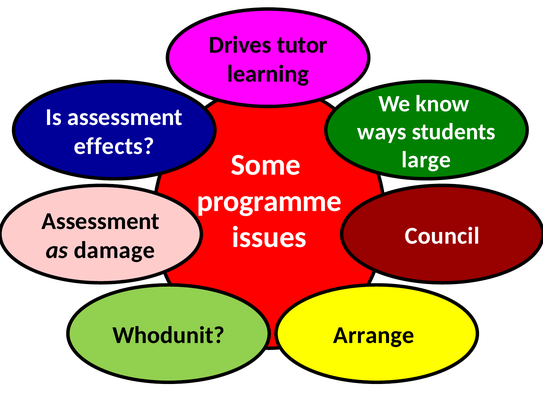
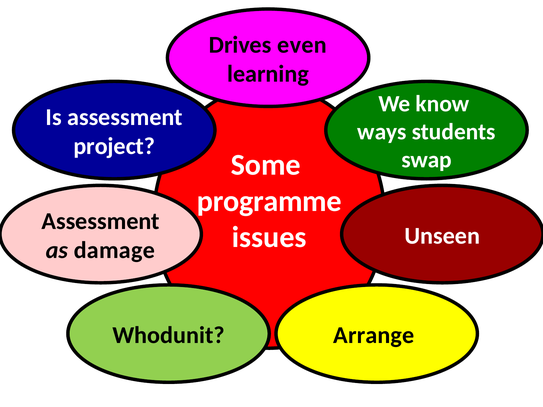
tutor: tutor -> even (302, 45)
effects: effects -> project (114, 146)
large: large -> swap (427, 160)
Council: Council -> Unseen (442, 236)
